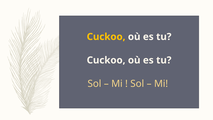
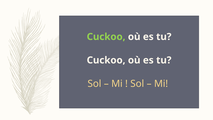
Cuckoo colour: yellow -> light green (106, 37)
